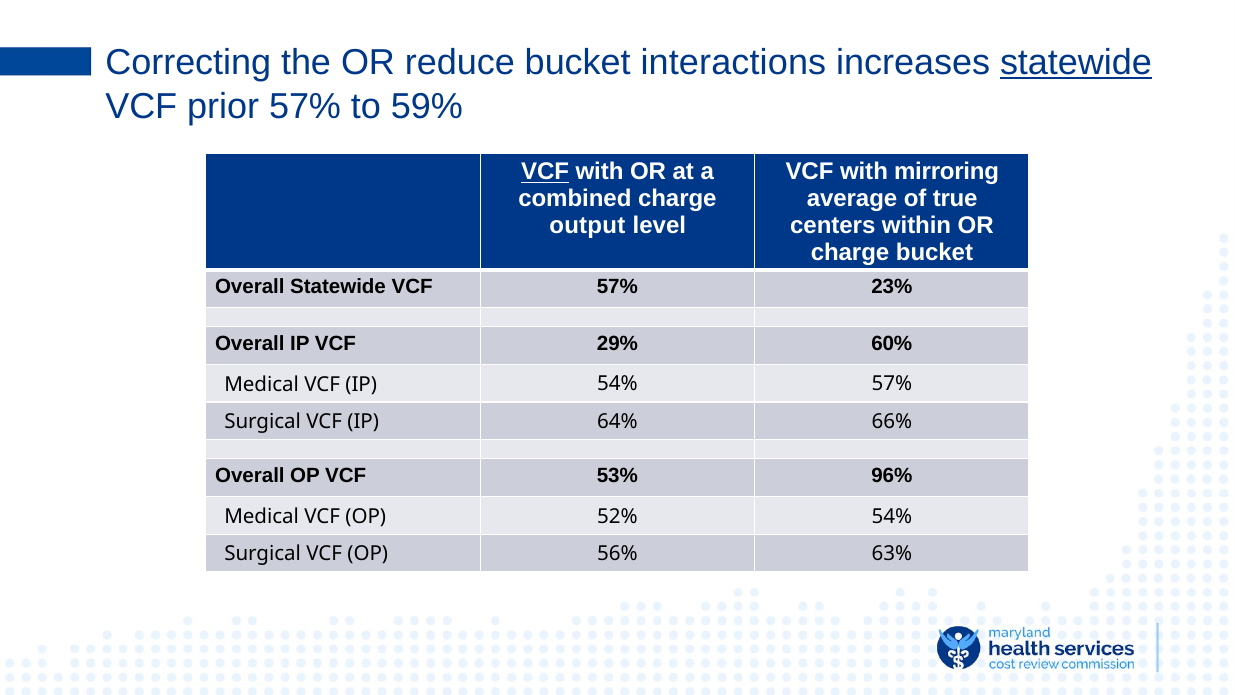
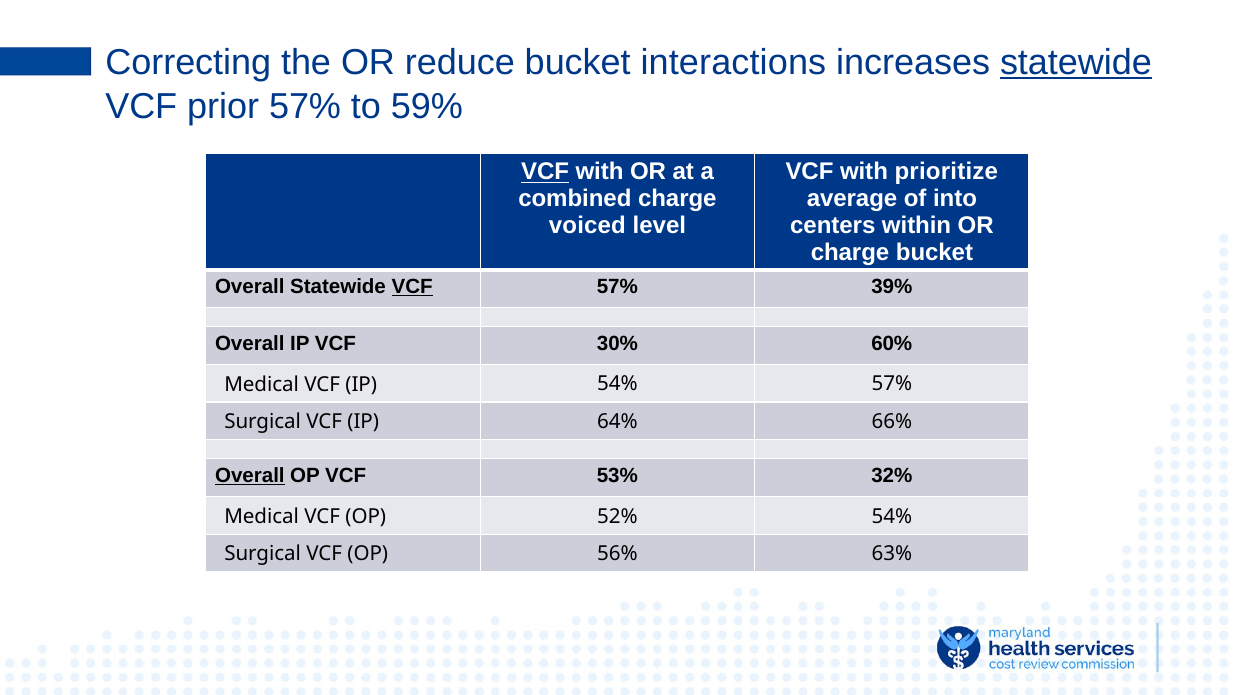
mirroring: mirroring -> prioritize (946, 172)
true: true -> into (955, 199)
output: output -> voiced (587, 225)
VCF underline: none -> present (412, 286)
23%: 23% -> 39% (892, 286)
29%: 29% -> 30% (617, 343)
Overall underline: none -> present (250, 475)
96%: 96% -> 32% (892, 475)
